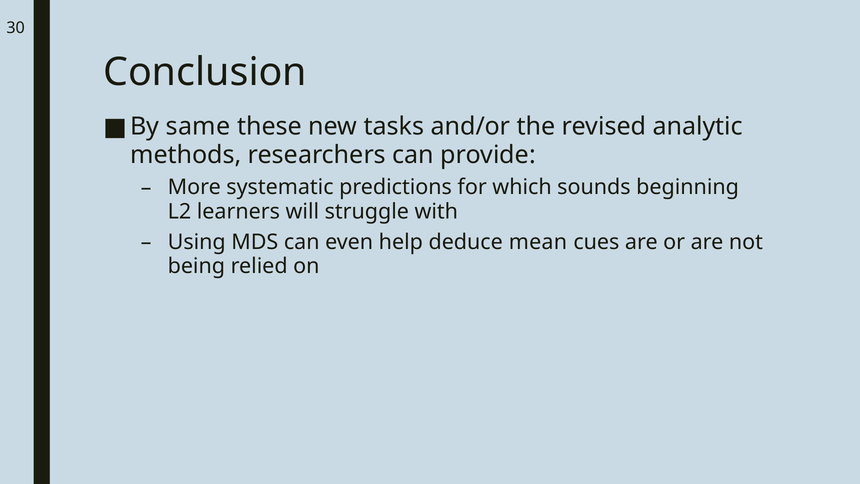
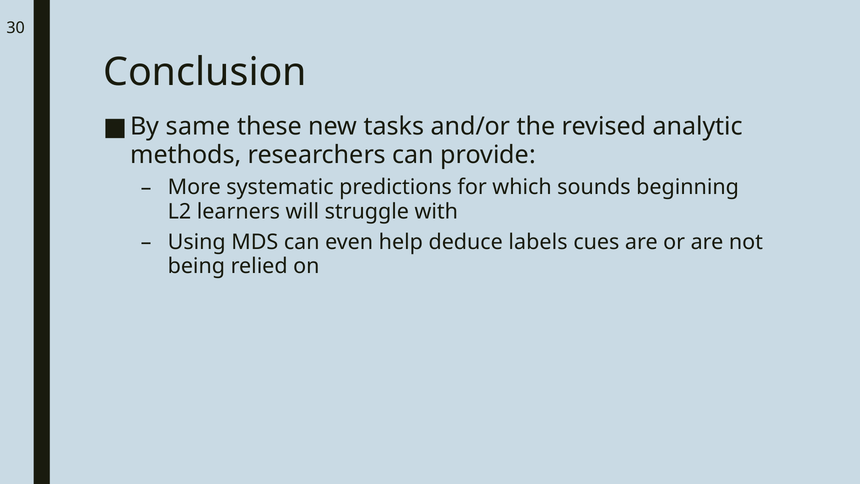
mean: mean -> labels (538, 242)
